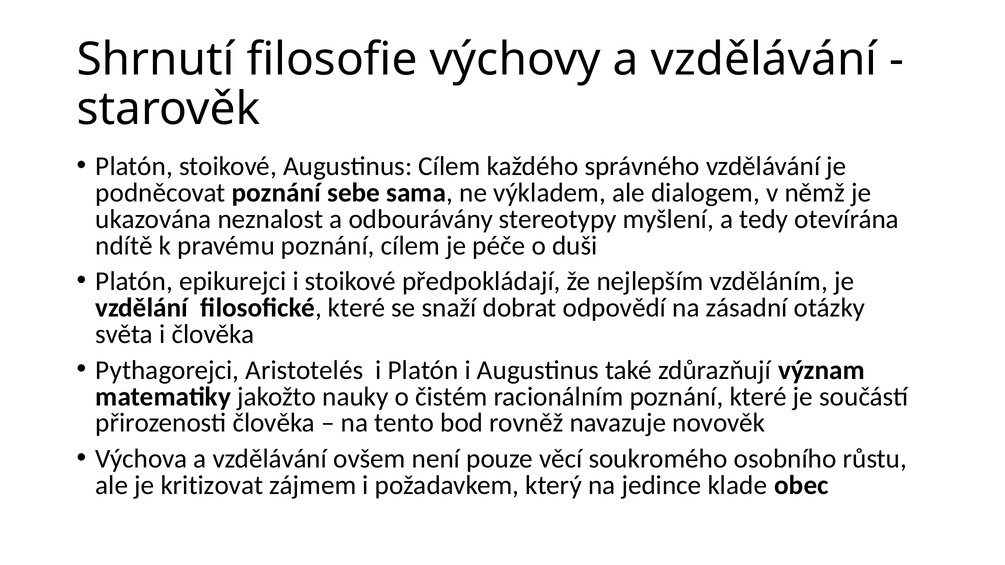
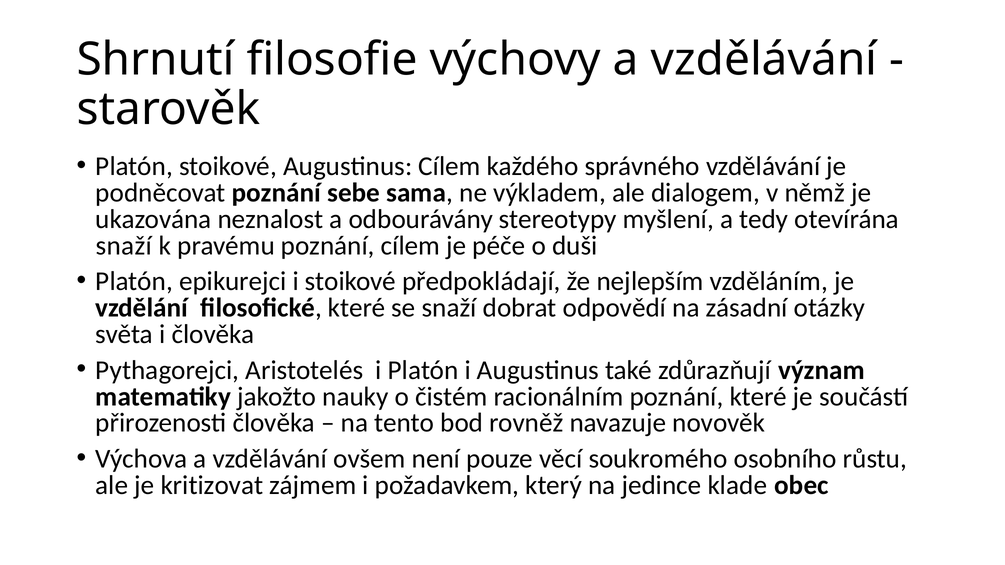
ndítě: ndítě -> snaží (124, 246)
